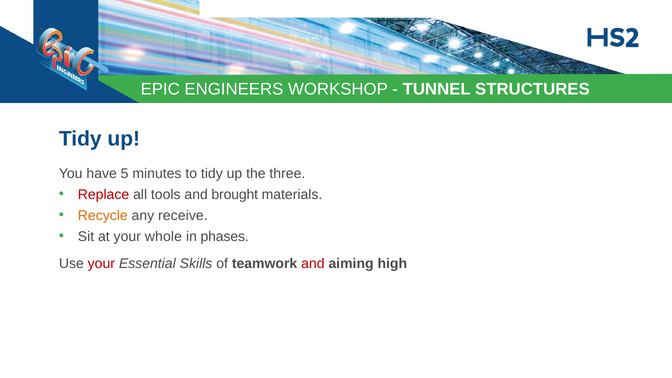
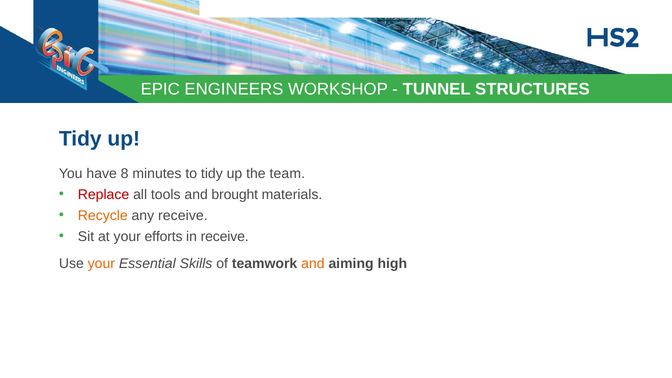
5: 5 -> 8 (125, 173)
three: three -> team (287, 173)
whole: whole -> efforts (164, 236)
in phases: phases -> receive (225, 236)
your colour: red -> orange (101, 264)
and colour: red -> orange (313, 264)
